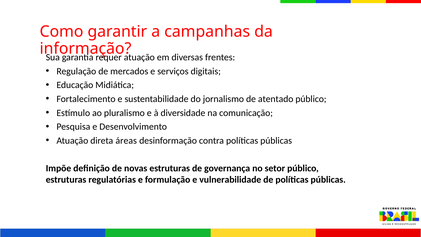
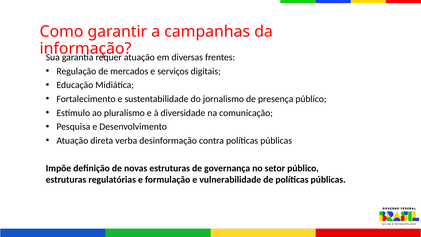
atentado: atentado -> presença (276, 99)
áreas: áreas -> verba (126, 140)
